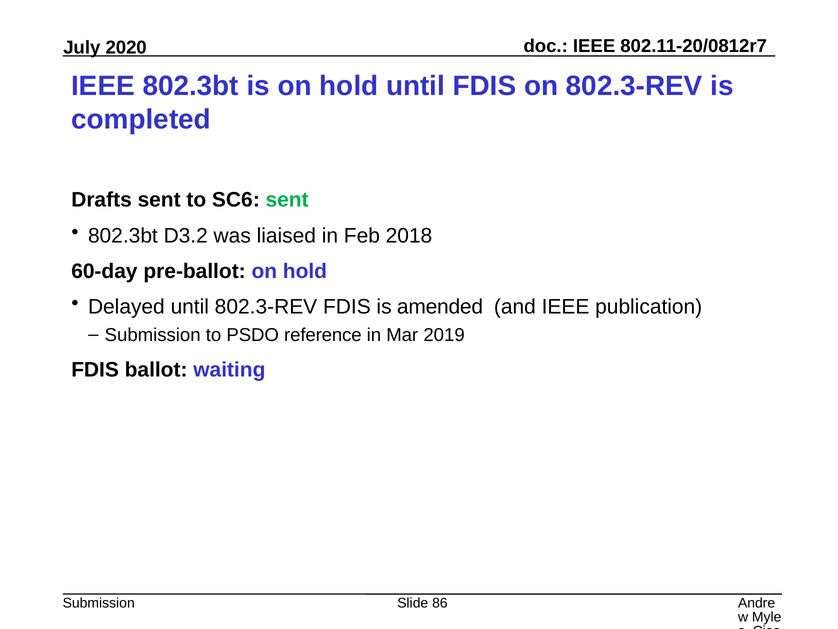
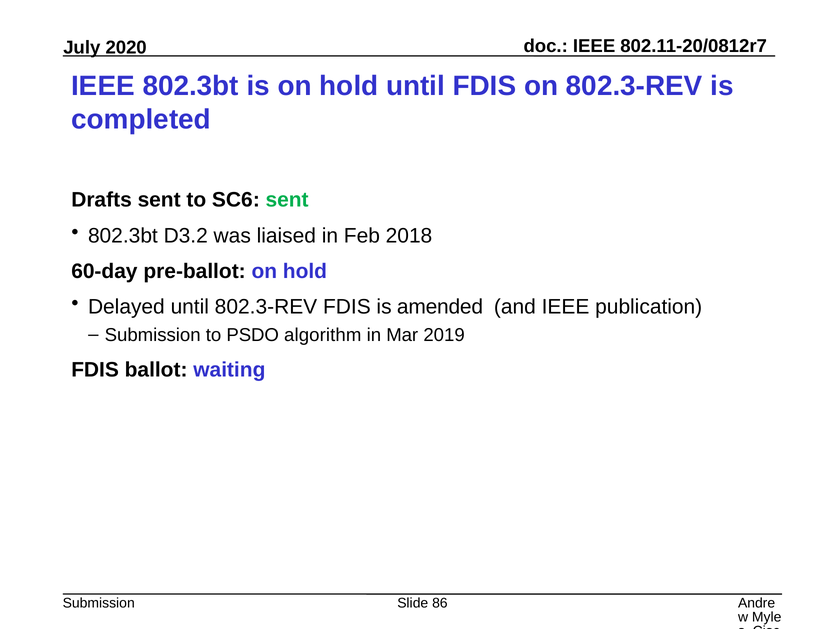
reference: reference -> algorithm (323, 335)
